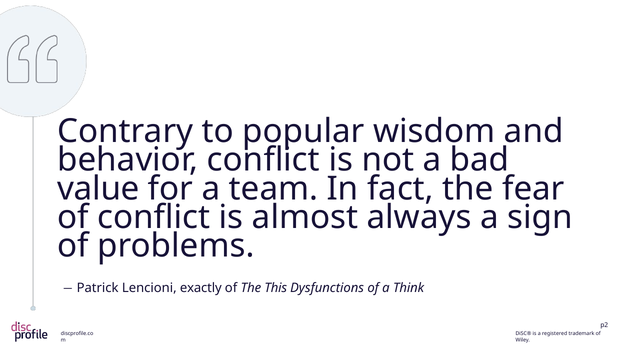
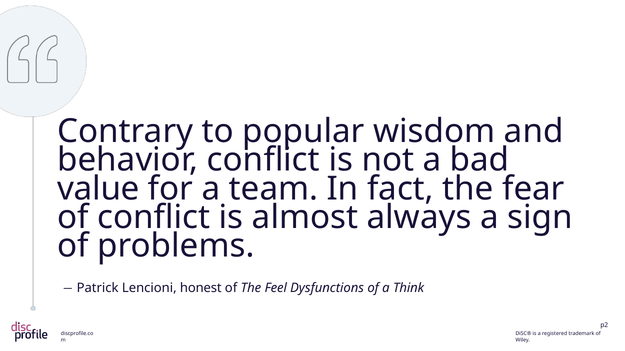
exactly: exactly -> honest (201, 289)
This: This -> Feel (276, 289)
